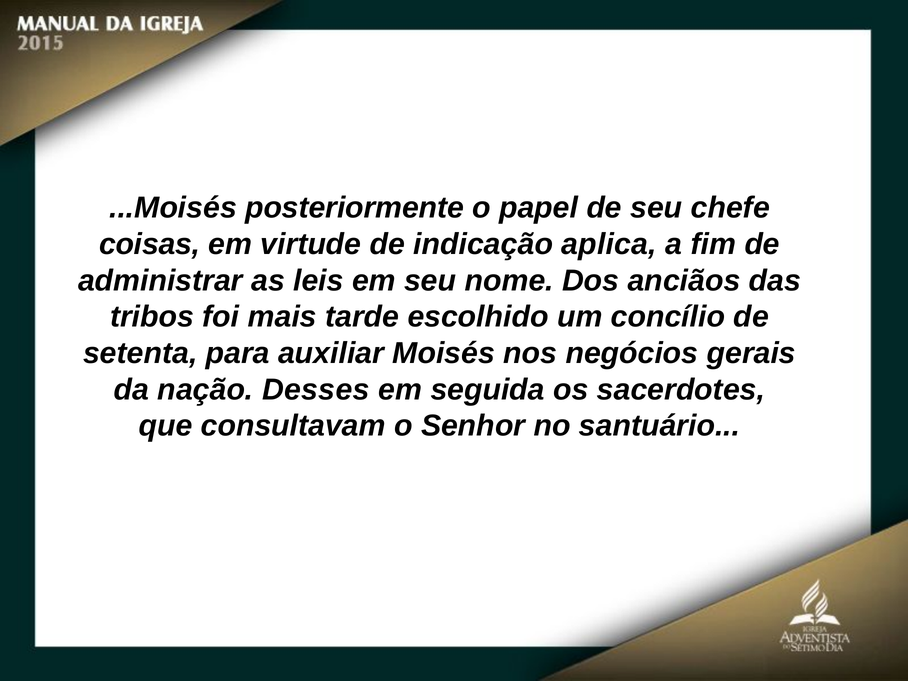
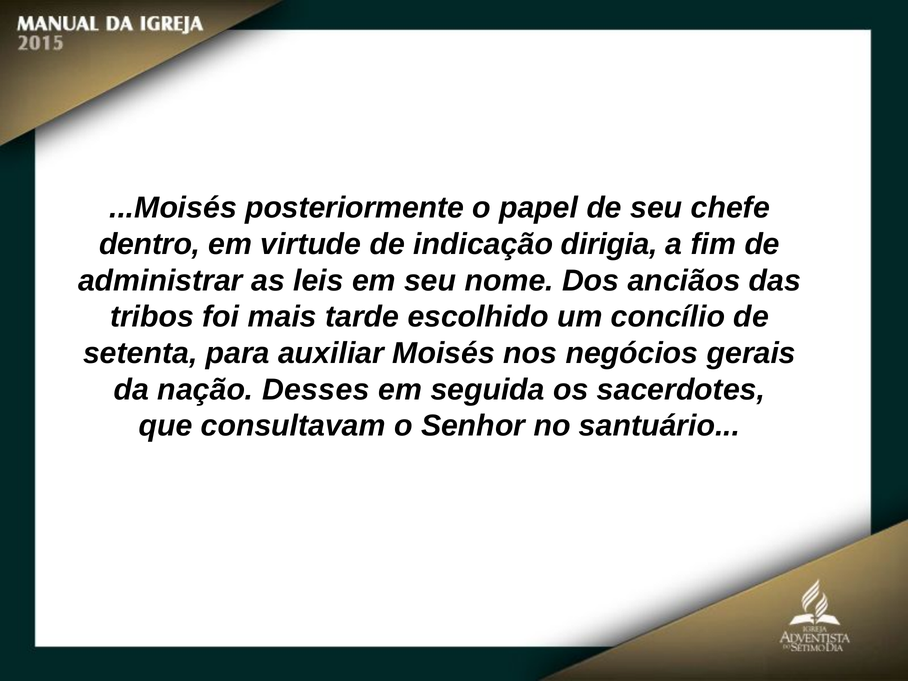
coisas: coisas -> dentro (150, 244)
aplica: aplica -> dirigia (609, 244)
